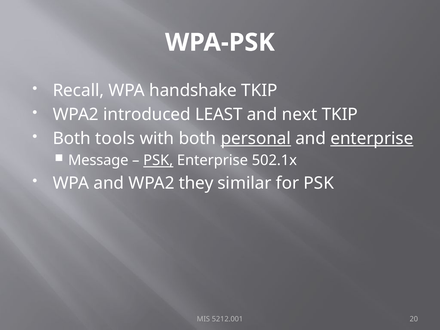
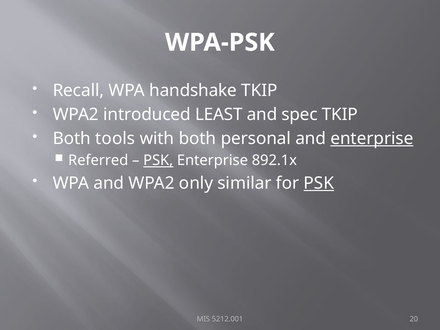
next: next -> spec (300, 115)
personal underline: present -> none (256, 139)
Message: Message -> Referred (98, 160)
502.1x: 502.1x -> 892.1x (274, 160)
they: they -> only (196, 183)
PSK underline: none -> present (319, 183)
